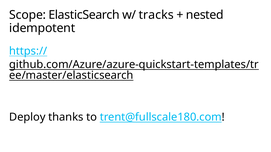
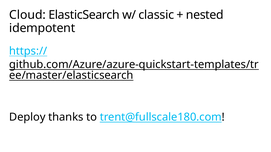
Scope: Scope -> Cloud (27, 15)
tracks: tracks -> classic (156, 15)
